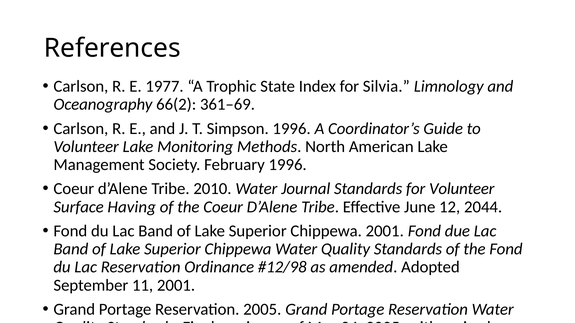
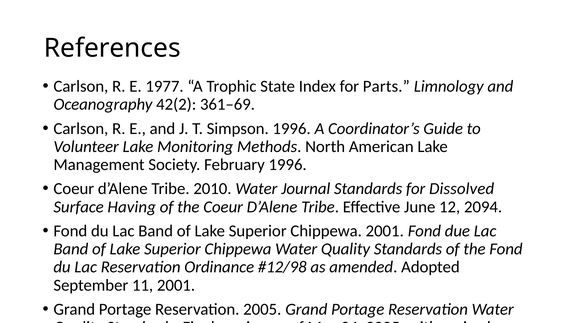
for Silvia: Silvia -> Parts (386, 86)
66(2: 66(2 -> 42(2 (176, 105)
for Volunteer: Volunteer -> Dissolved (462, 189)
2044: 2044 -> 2094 (483, 207)
